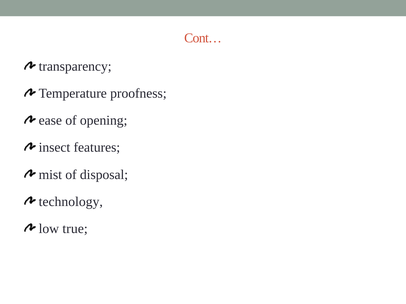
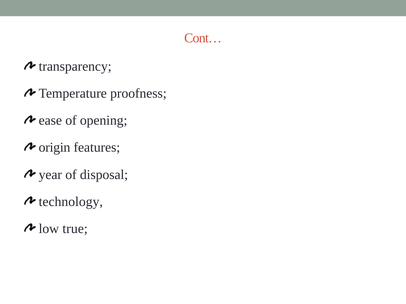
insect: insect -> origin (55, 148)
mist: mist -> year (50, 175)
